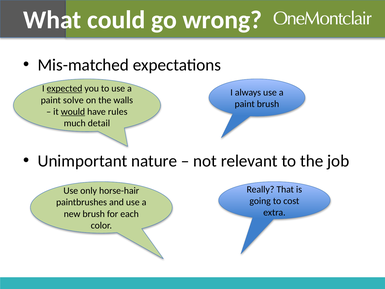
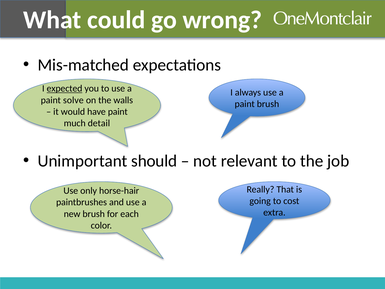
would underline: present -> none (73, 112)
have rules: rules -> paint (118, 112)
nature: nature -> should (154, 161)
